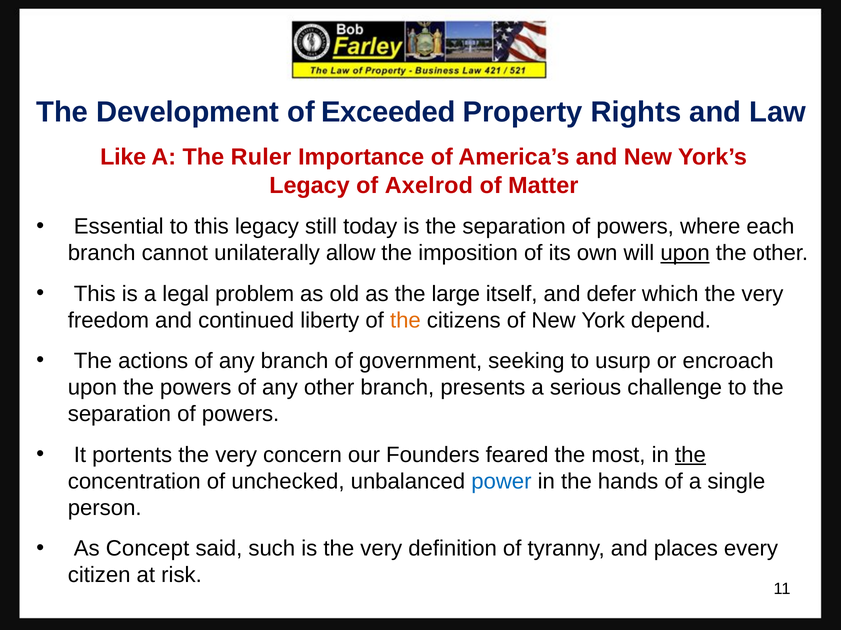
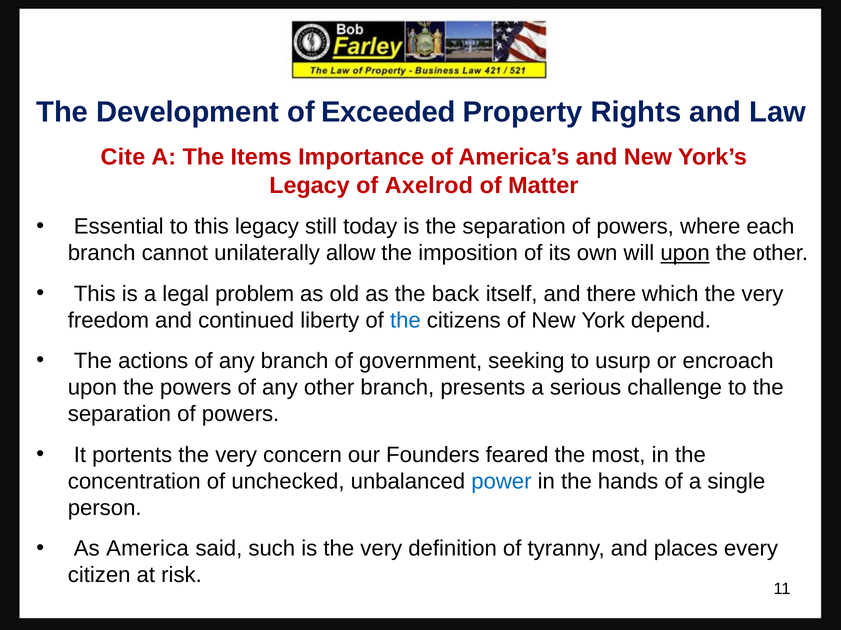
Like: Like -> Cite (123, 157)
A The Ruler: Ruler -> Items (261, 157)
the large: large -> back (456, 294)
itself and defer: defer -> there (611, 294)
the colour: orange -> blue (405, 321)
the underline: present -> none (690, 455)
As Concept: Concept -> America (147, 549)
